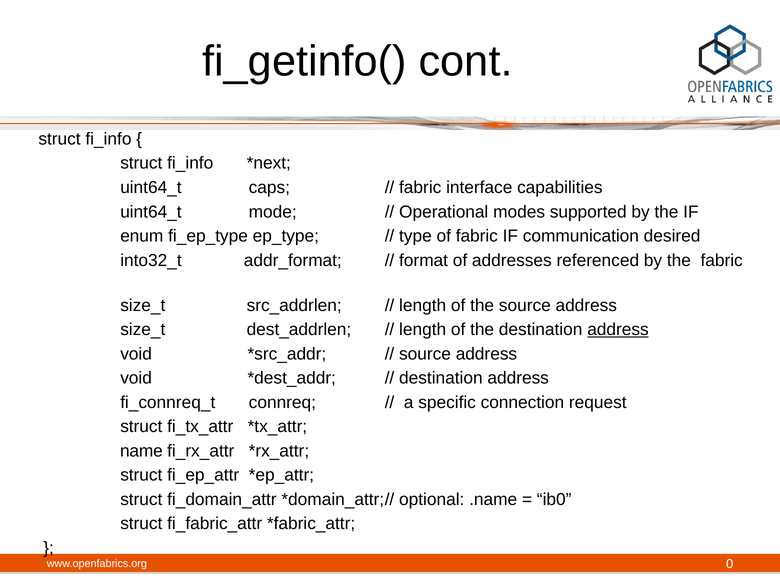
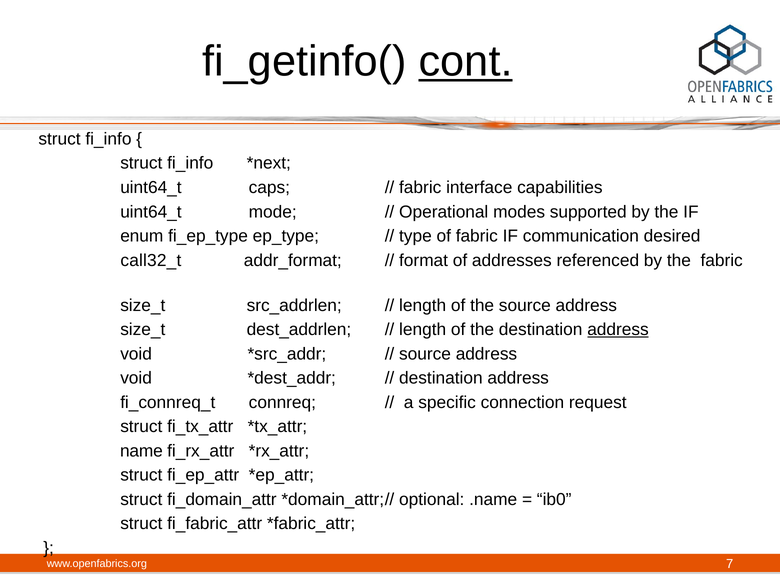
cont underline: none -> present (466, 62)
into32_t: into32_t -> call32_t (151, 260)
0: 0 -> 7 (730, 564)
